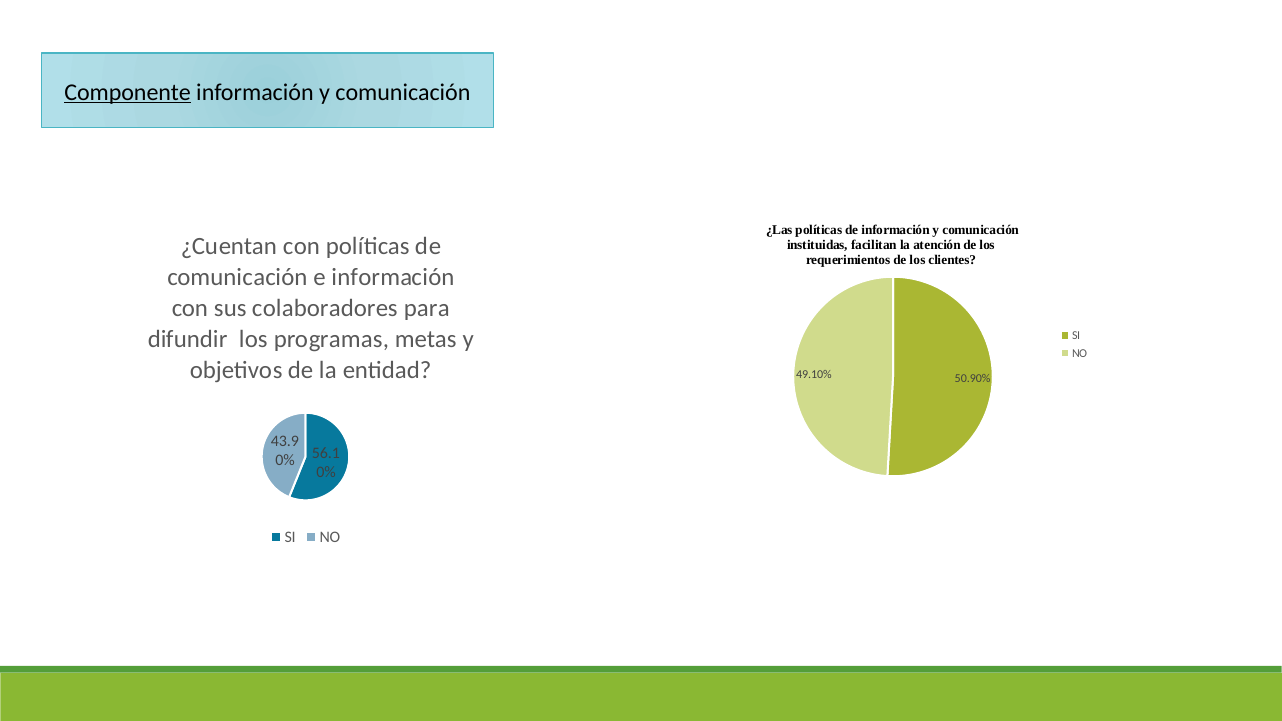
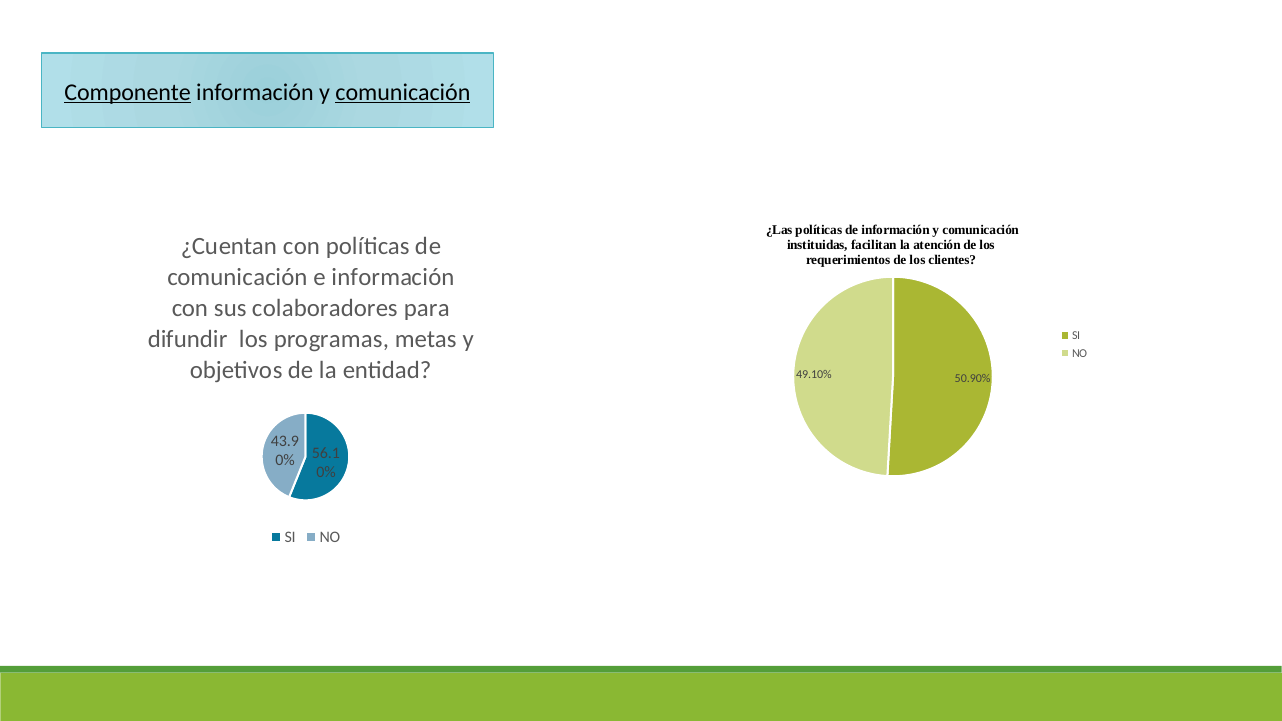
comunicación underline: none -> present (403, 92)
